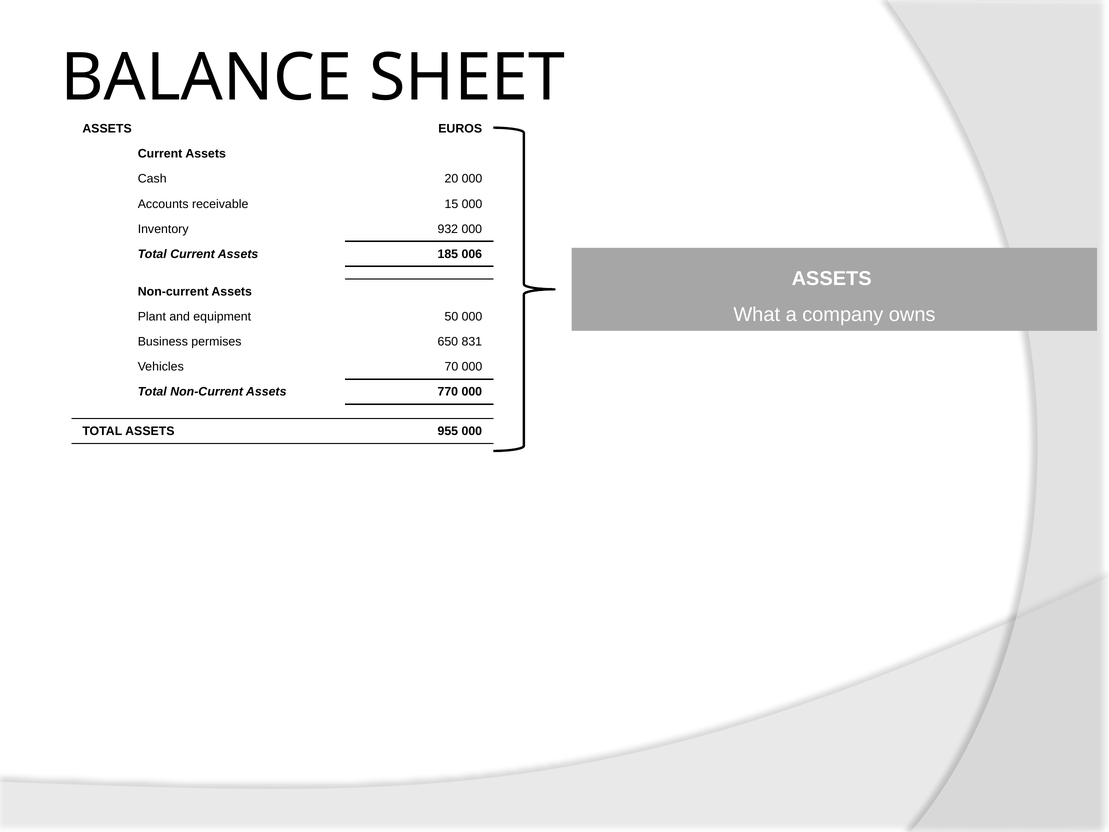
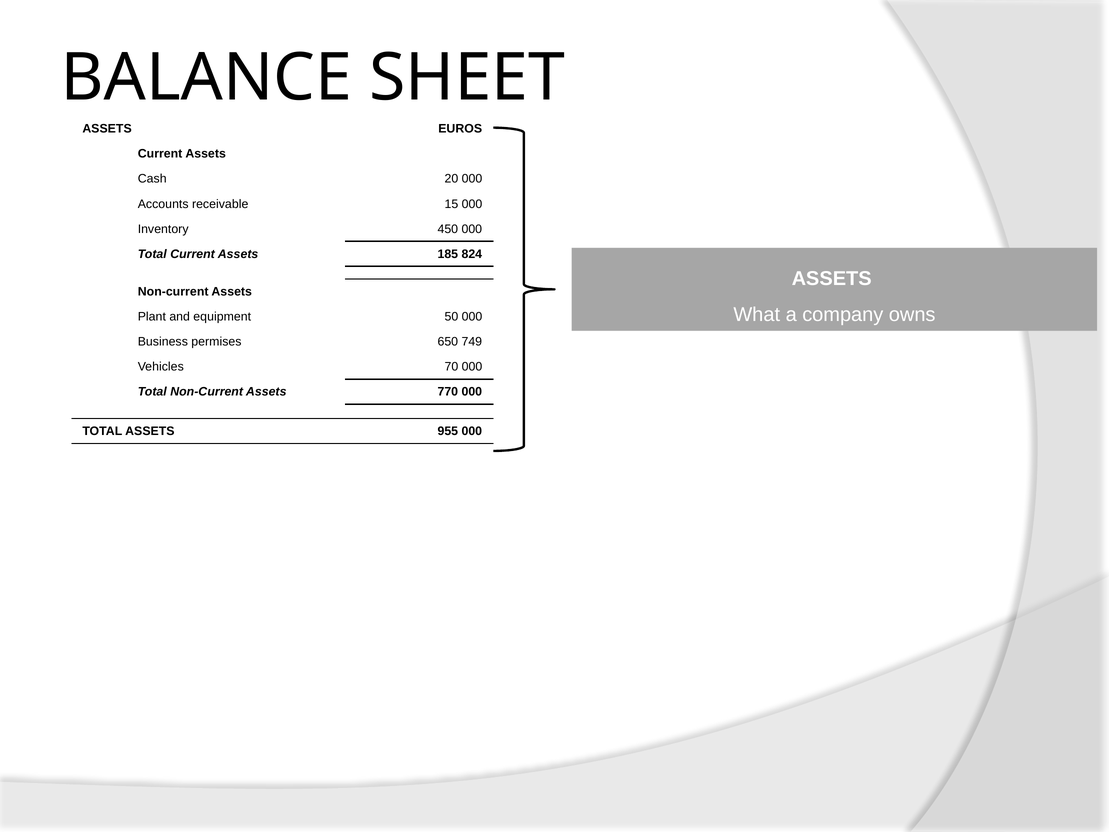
932: 932 -> 450 (448, 229)
006: 006 -> 824 (472, 254)
831: 831 -> 749 (472, 342)
